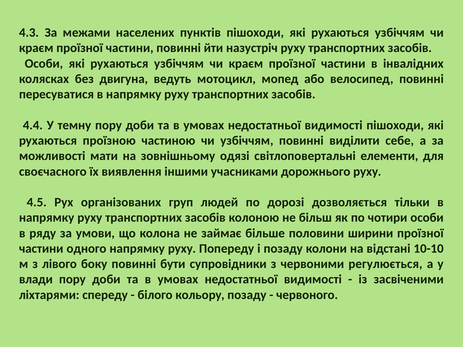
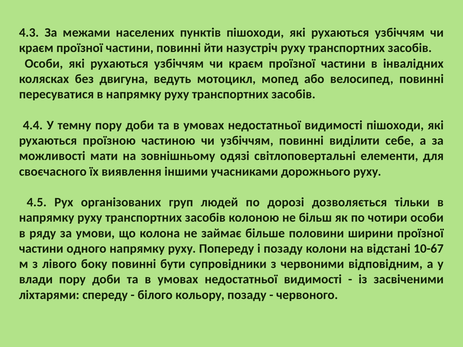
10-10: 10-10 -> 10-67 (429, 249)
регулюється: регулюється -> відповідним (385, 264)
